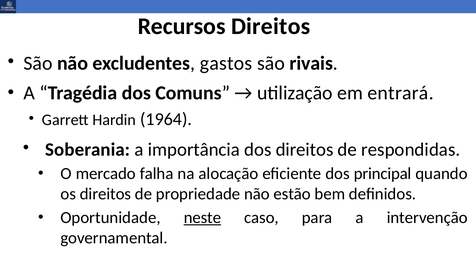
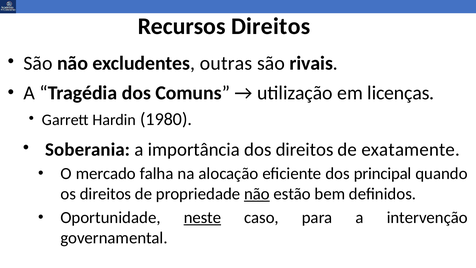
gastos: gastos -> outras (226, 63)
entrará: entrará -> licenças (401, 93)
1964: 1964 -> 1980 (166, 119)
respondidas: respondidas -> exatamente (411, 149)
não underline: none -> present (257, 194)
